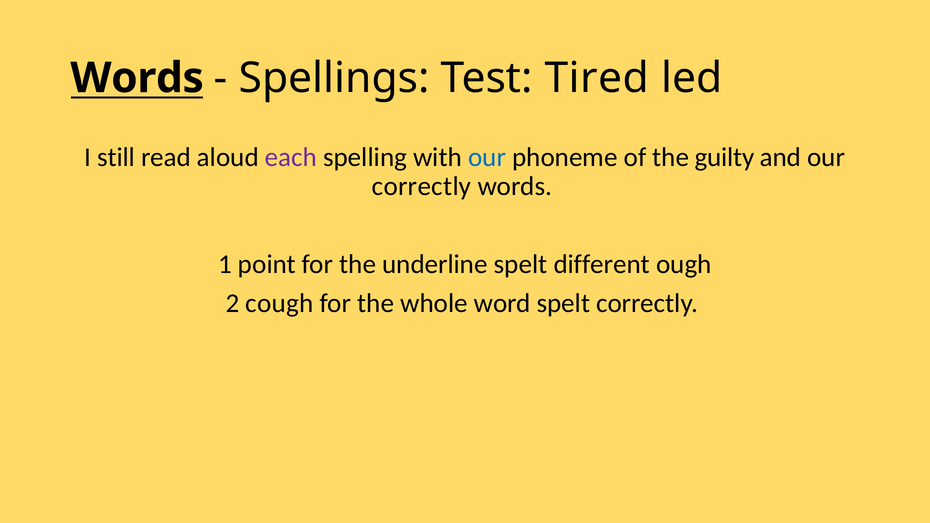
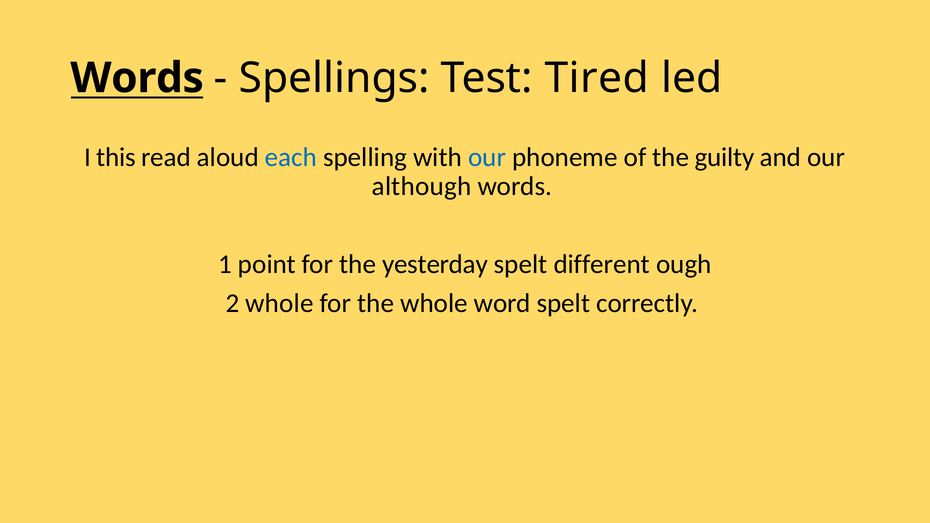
still: still -> this (116, 157)
each colour: purple -> blue (291, 157)
correctly: correctly -> although (422, 187)
underline: underline -> yesterday (435, 265)
2 cough: cough -> whole (279, 304)
